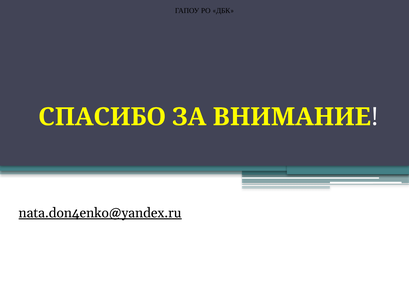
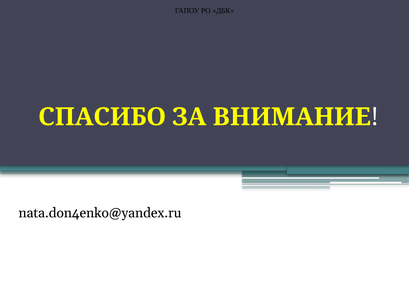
nata.don4enko@yandex.ru underline: present -> none (100, 213)
